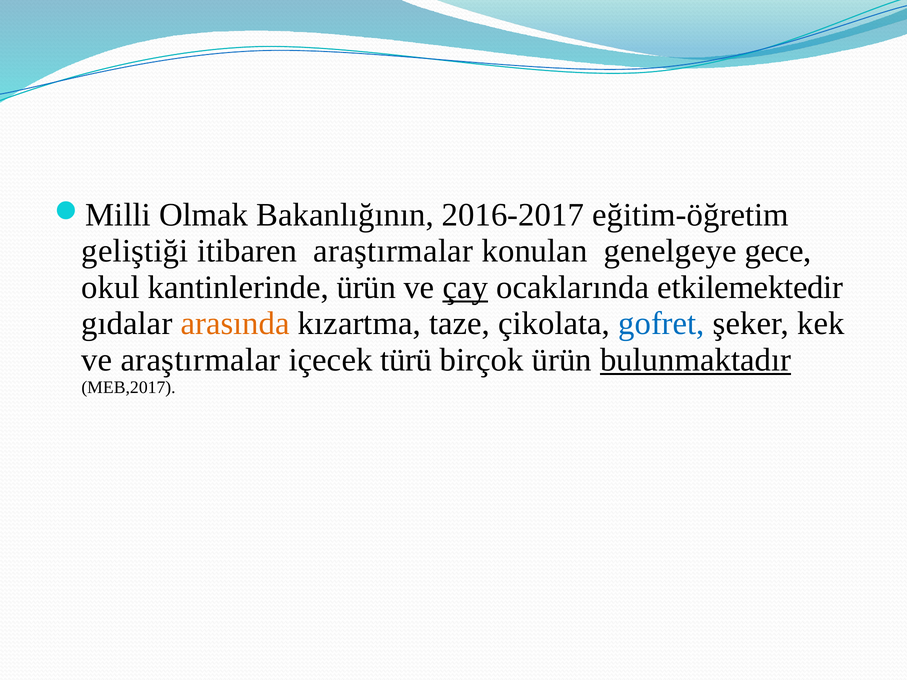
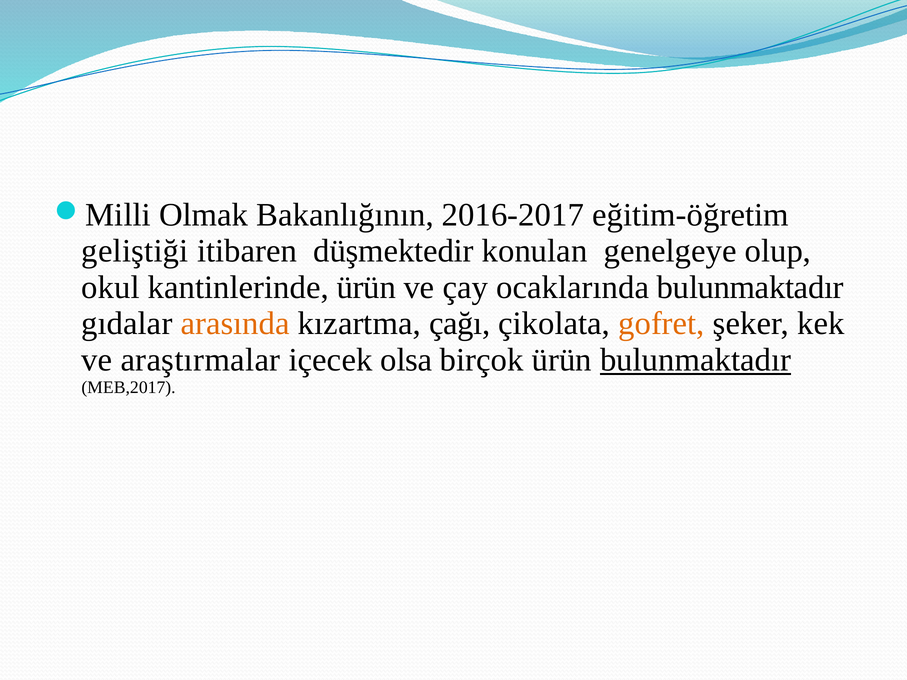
itibaren araştırmalar: araştırmalar -> düşmektedir (394, 251)
gece: gece -> olup (778, 251)
çay underline: present -> none (465, 287)
ocaklarında etkilemektedir: etkilemektedir -> bulunmaktadır (750, 287)
taze: taze -> çağı (460, 324)
gofret colour: blue -> orange (661, 324)
türü: türü -> olsa (406, 360)
